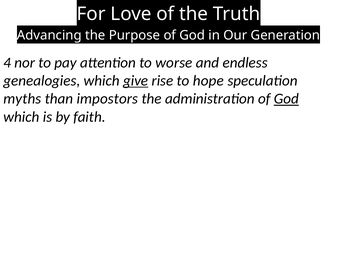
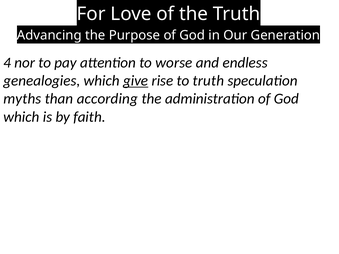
to hope: hope -> truth (208, 81)
impostors: impostors -> according (107, 99)
God underline: present -> none (286, 99)
